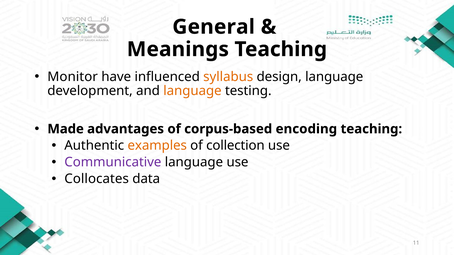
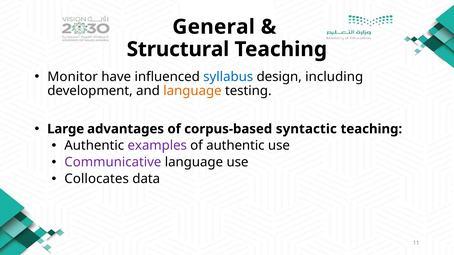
Meanings: Meanings -> Structural (178, 49)
syllabus colour: orange -> blue (228, 77)
design language: language -> including (334, 77)
Made: Made -> Large (66, 129)
encoding: encoding -> syntactic (306, 129)
examples colour: orange -> purple (157, 146)
of collection: collection -> authentic (235, 146)
